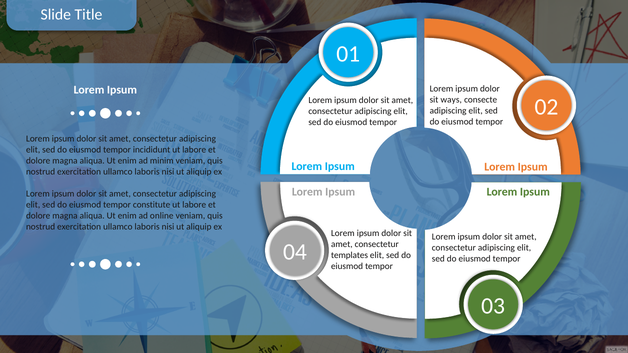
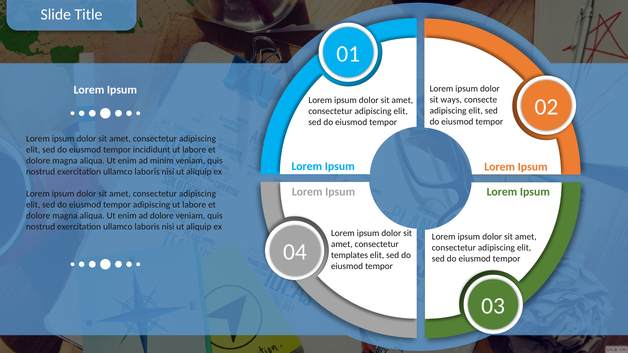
tempor constitute: constitute -> adipiscing (152, 205)
ad online: online -> dolore (162, 216)
